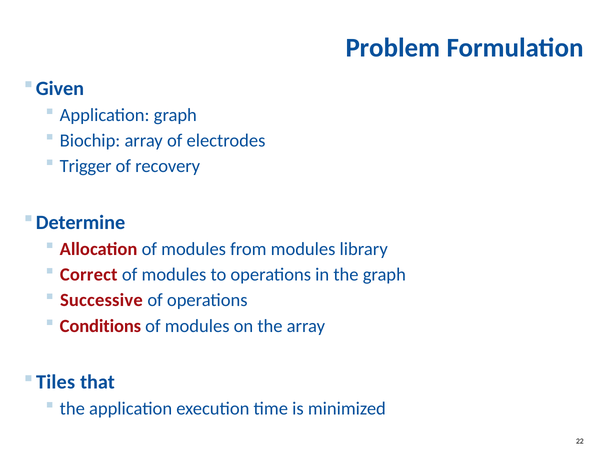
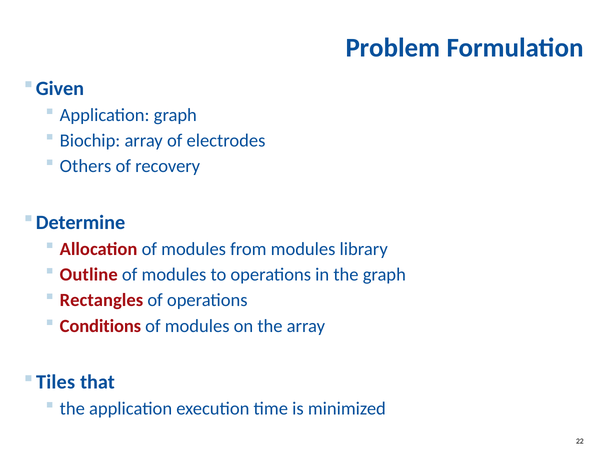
Trigger: Trigger -> Others (86, 166)
Correct: Correct -> Outline (89, 275)
Successive: Successive -> Rectangles (101, 300)
